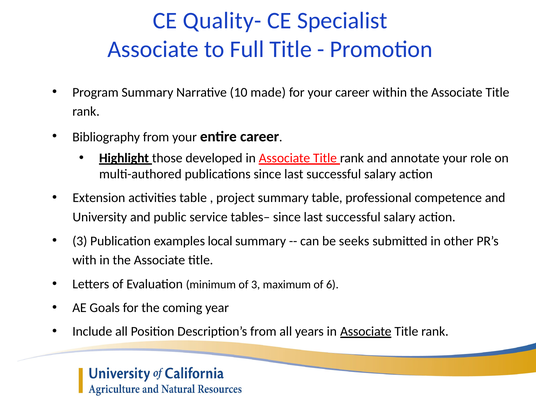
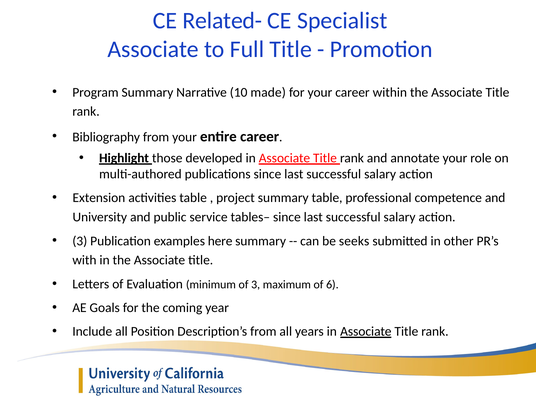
Quality-: Quality- -> Related- (222, 21)
local: local -> here (220, 241)
